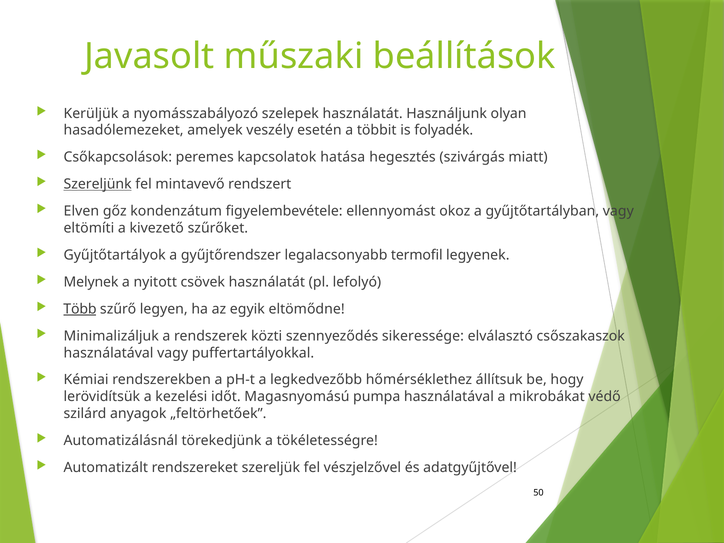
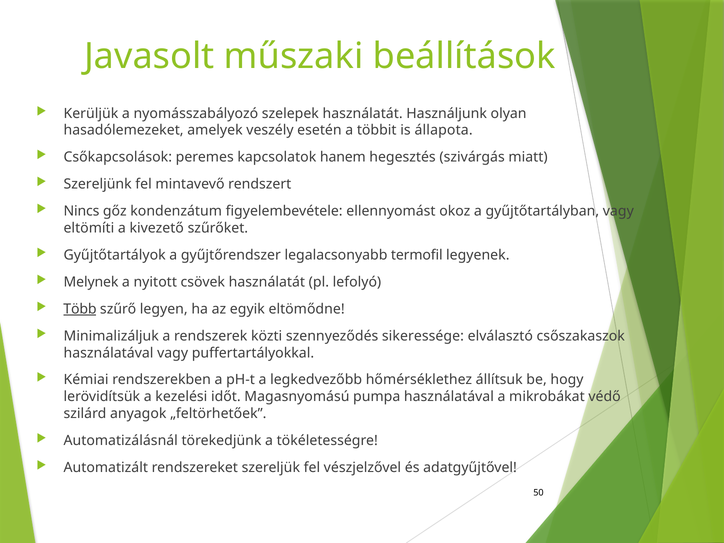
folyadék: folyadék -> állapota (444, 130)
hatása: hatása -> hanem (343, 157)
Szereljünk underline: present -> none (98, 184)
Elven: Elven -> Nincs (81, 211)
